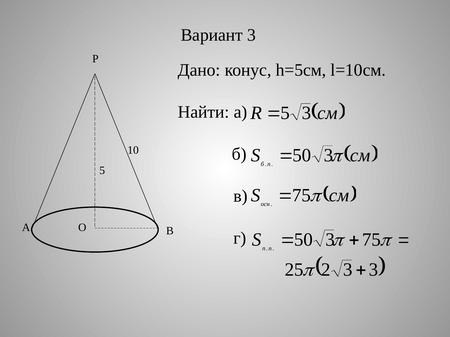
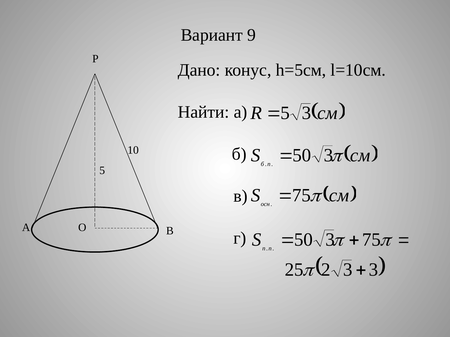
Вариант 3: 3 -> 9 (252, 35)
